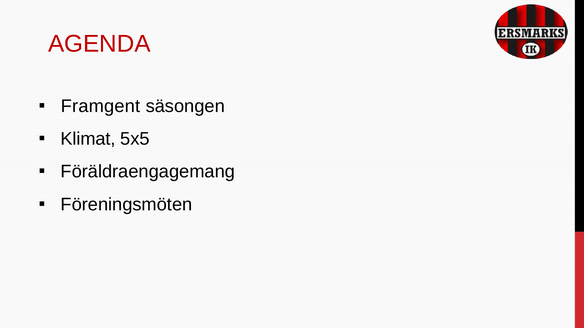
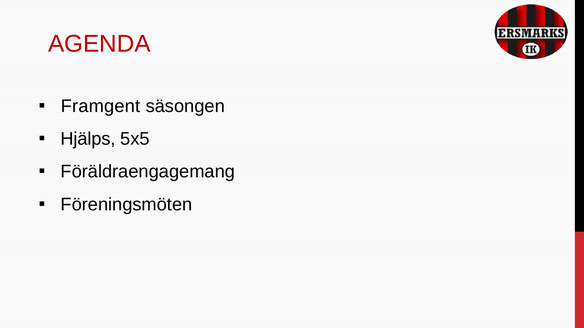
Klimat: Klimat -> Hjälps (88, 139)
